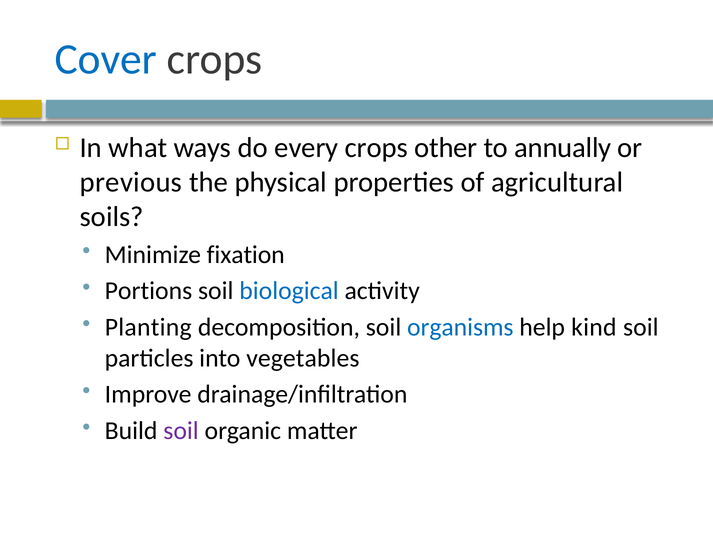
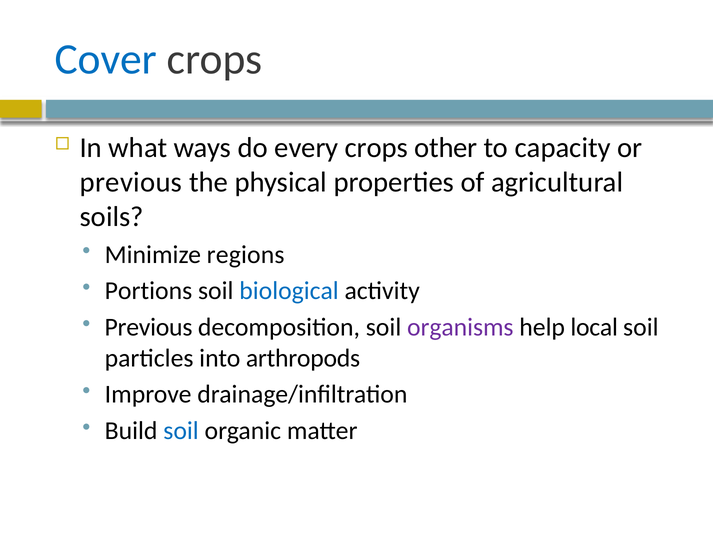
annually: annually -> capacity (563, 148)
fixation: fixation -> regions (246, 254)
Planting: Planting -> Previous (149, 327)
organisms colour: blue -> purple (460, 327)
kind: kind -> local (594, 327)
vegetables: vegetables -> arthropods (303, 358)
soil colour: purple -> blue (181, 431)
